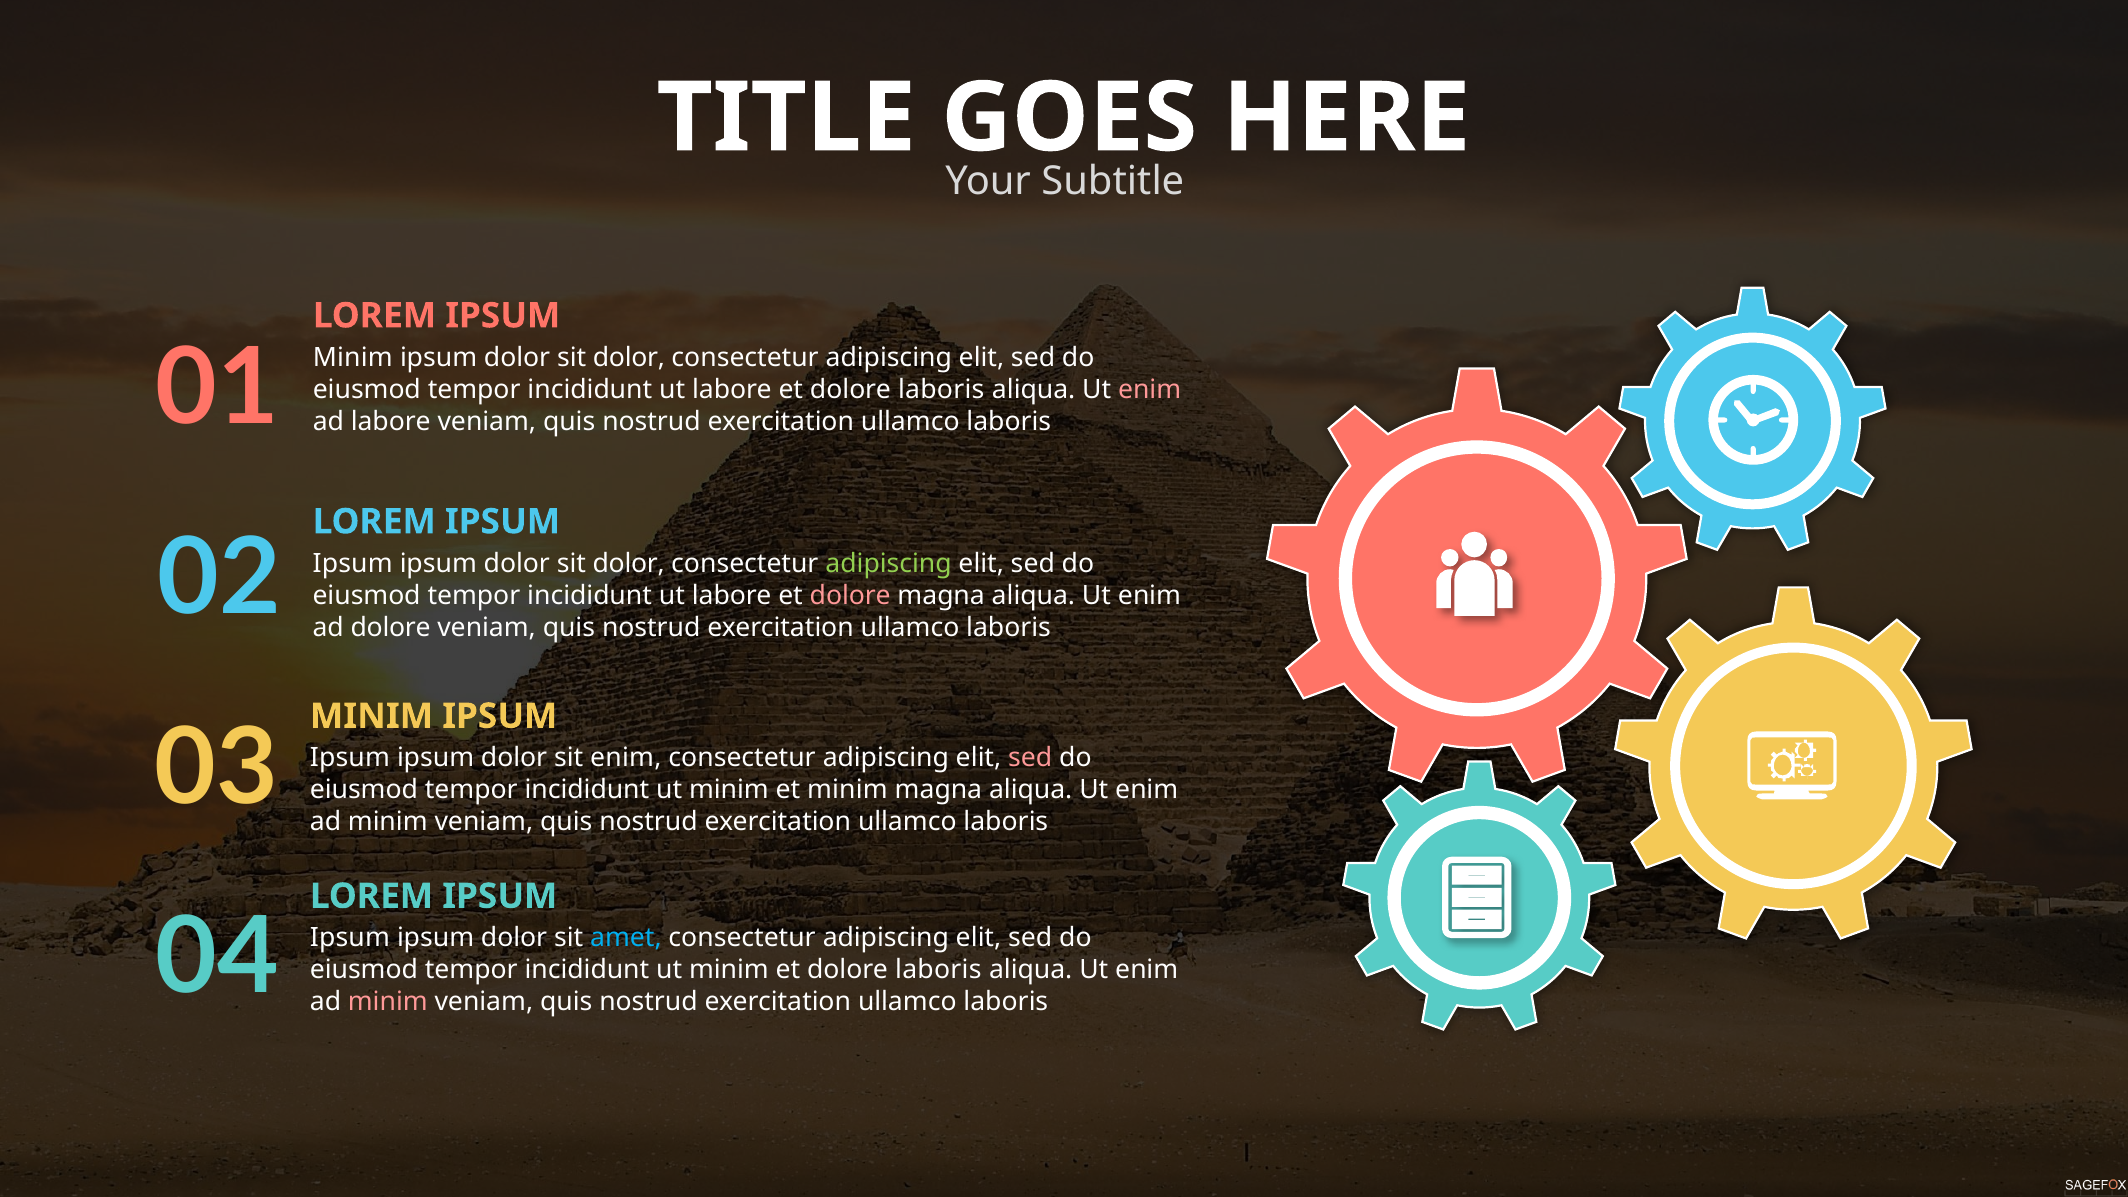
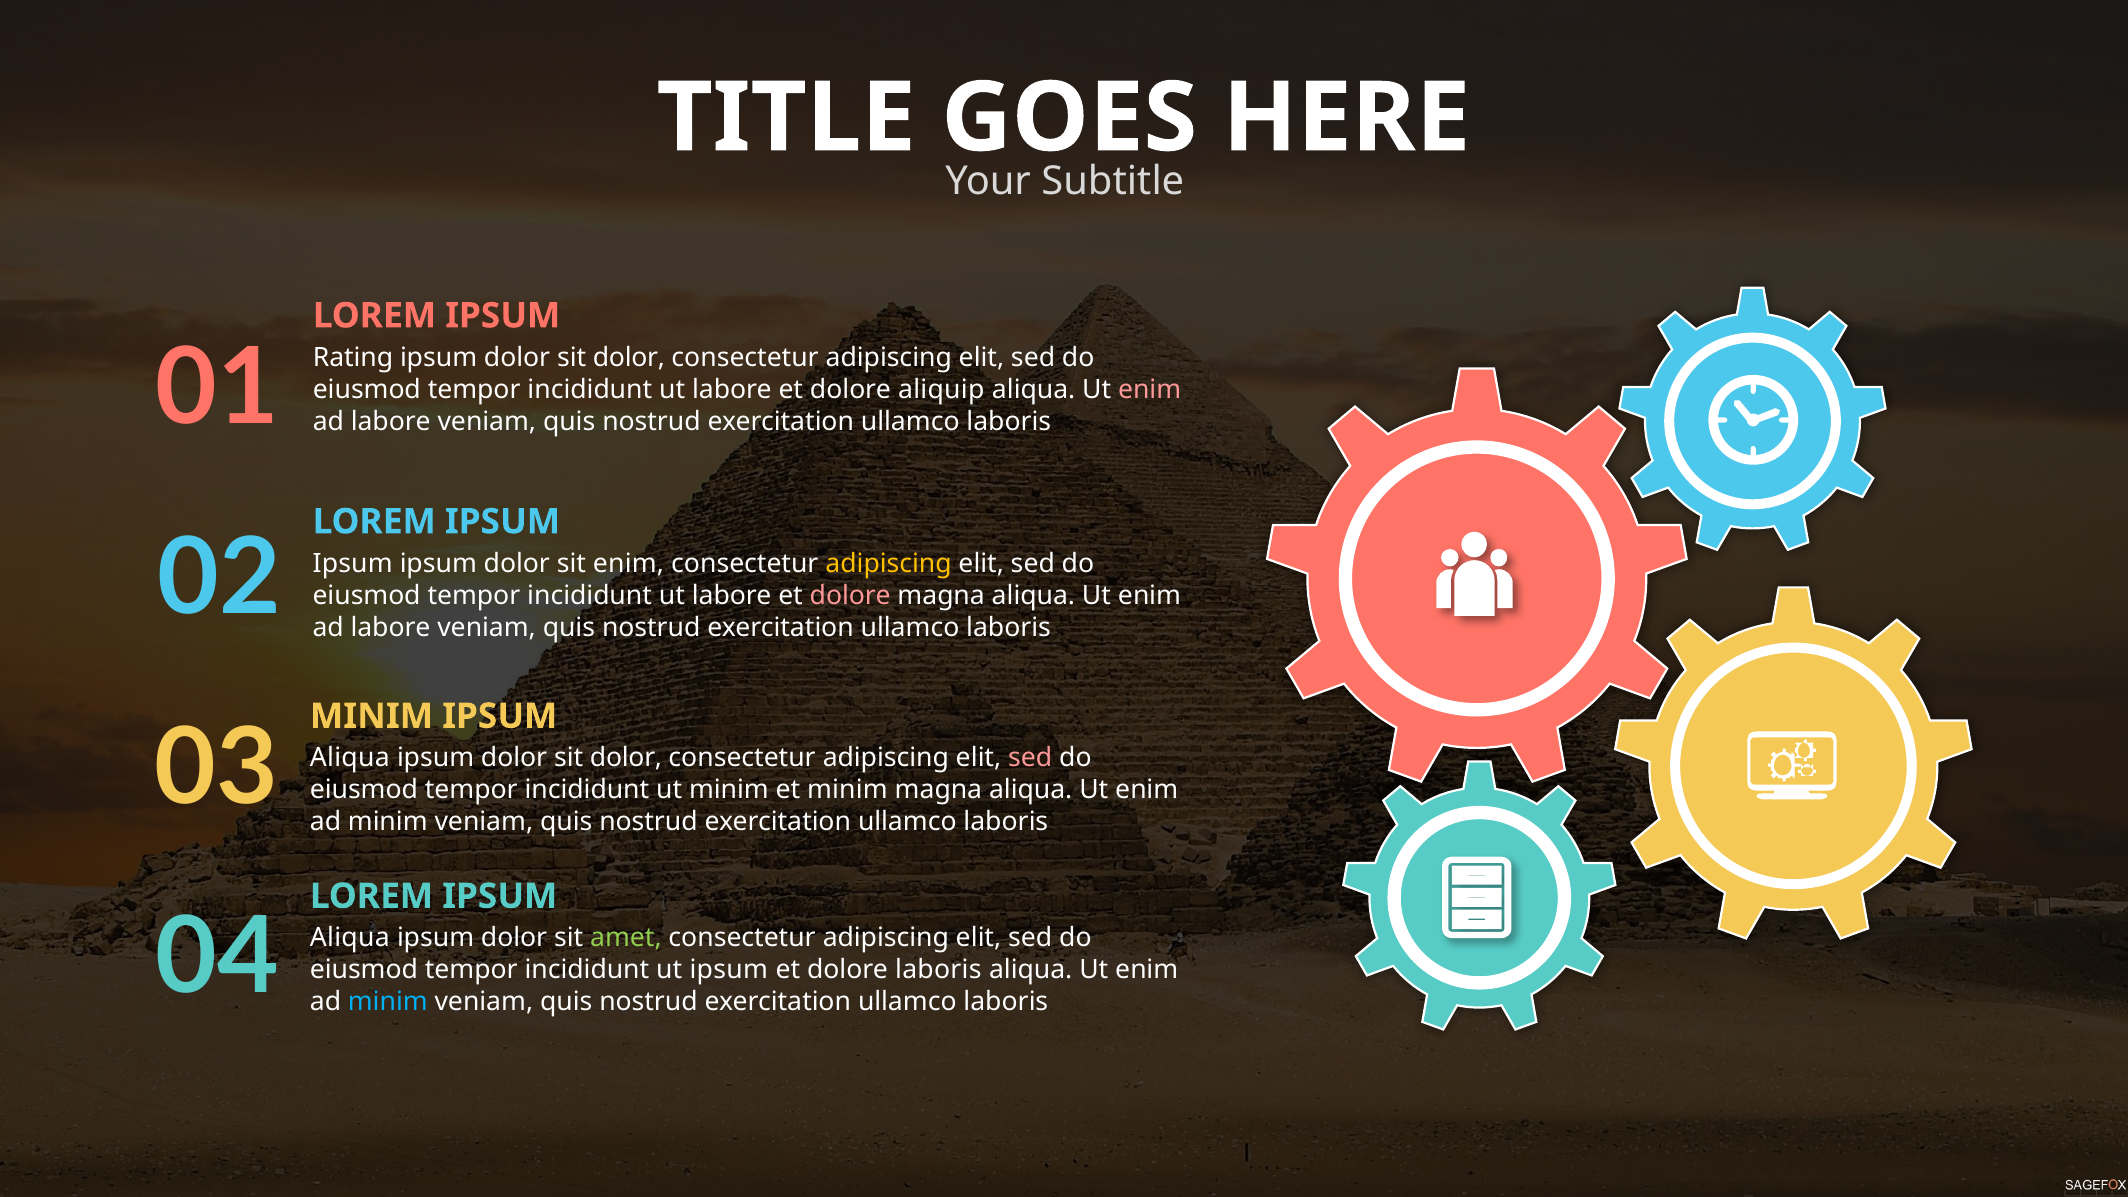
Minim: Minim -> Rating (353, 358)
labore et dolore laboris: laboris -> aliquip (941, 390)
dolor: dolor -> enim (628, 564)
adipiscing colour: light green -> yellow (889, 564)
dolore: dolore -> labore (391, 627)
Ipsum: Ipsum -> Aliqua (350, 758)
enim: enim -> dolor (626, 758)
Ipsum: Ipsum -> Aliqua (350, 938)
amet colour: light blue -> light green (626, 938)
minim: minim -> ipsum (729, 970)
minim colour: pink -> light blue (388, 1002)
